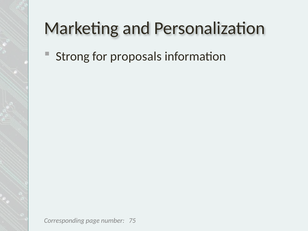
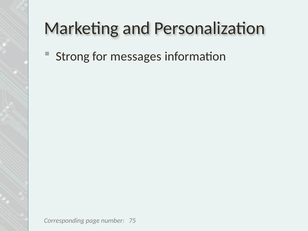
proposals: proposals -> messages (136, 56)
